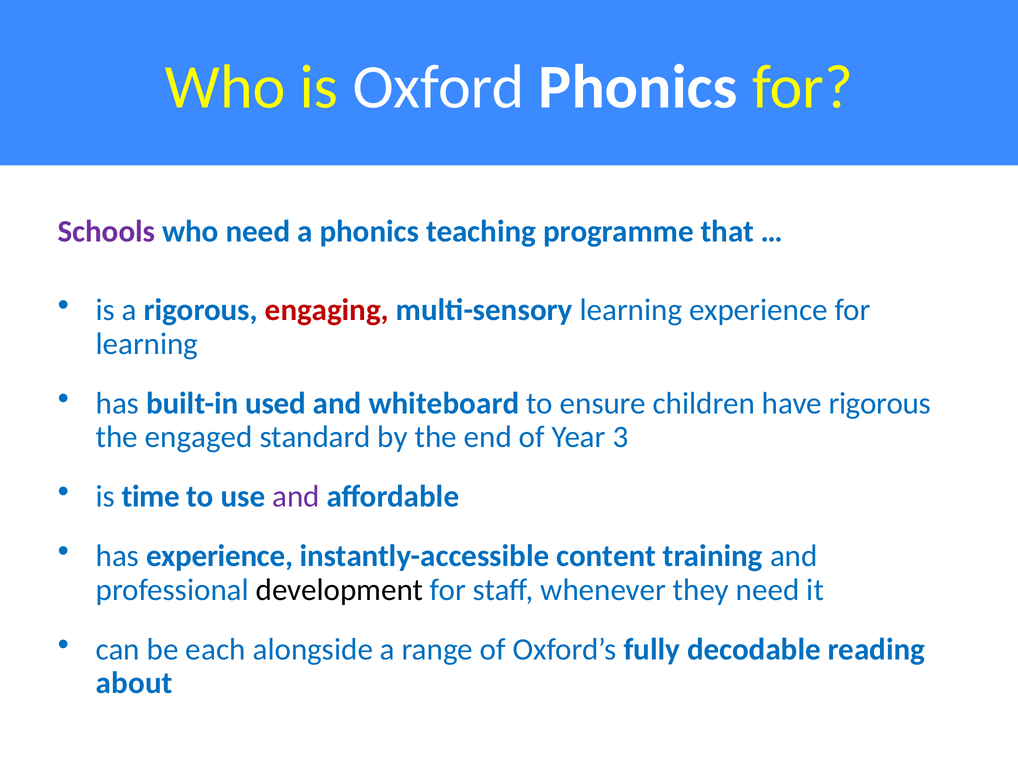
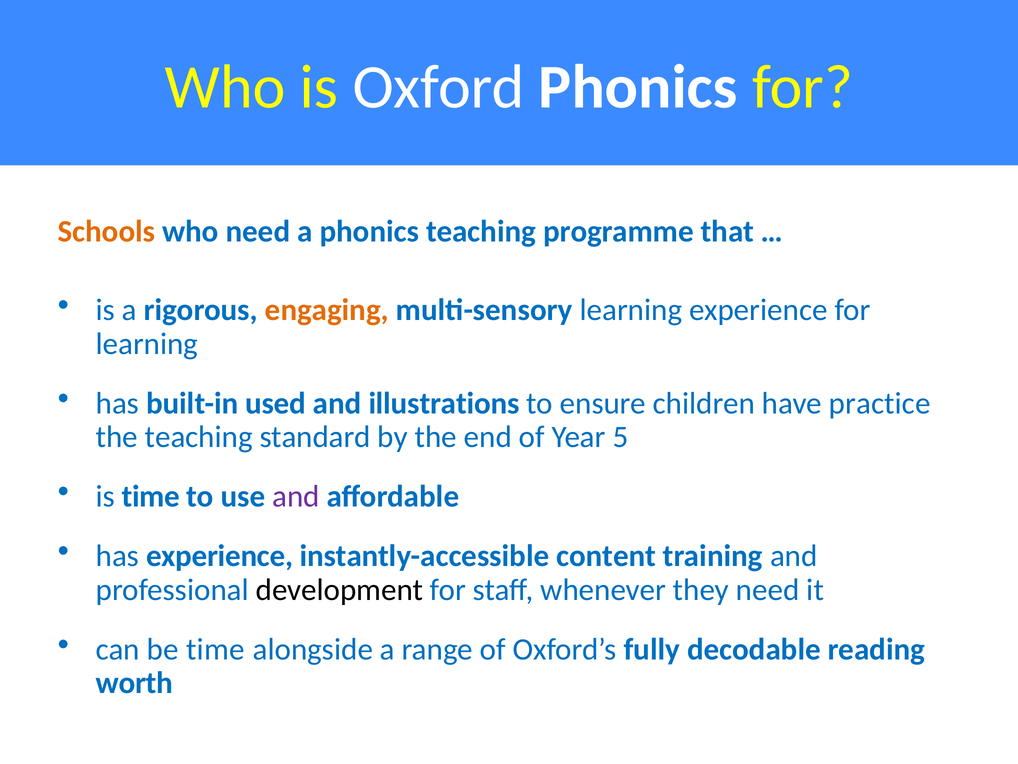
Schools colour: purple -> orange (106, 231)
engaging colour: red -> orange (327, 310)
whiteboard: whiteboard -> illustrations (444, 403)
have rigorous: rigorous -> practice (880, 403)
the engaged: engaged -> teaching (199, 437)
3: 3 -> 5 (621, 437)
be each: each -> time (215, 649)
about: about -> worth (134, 683)
